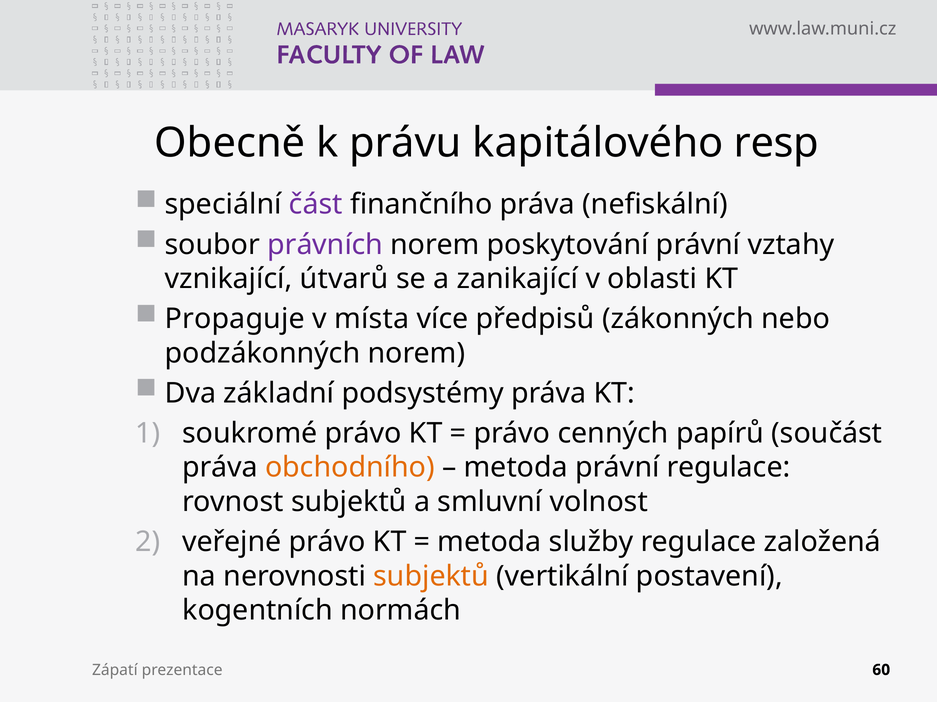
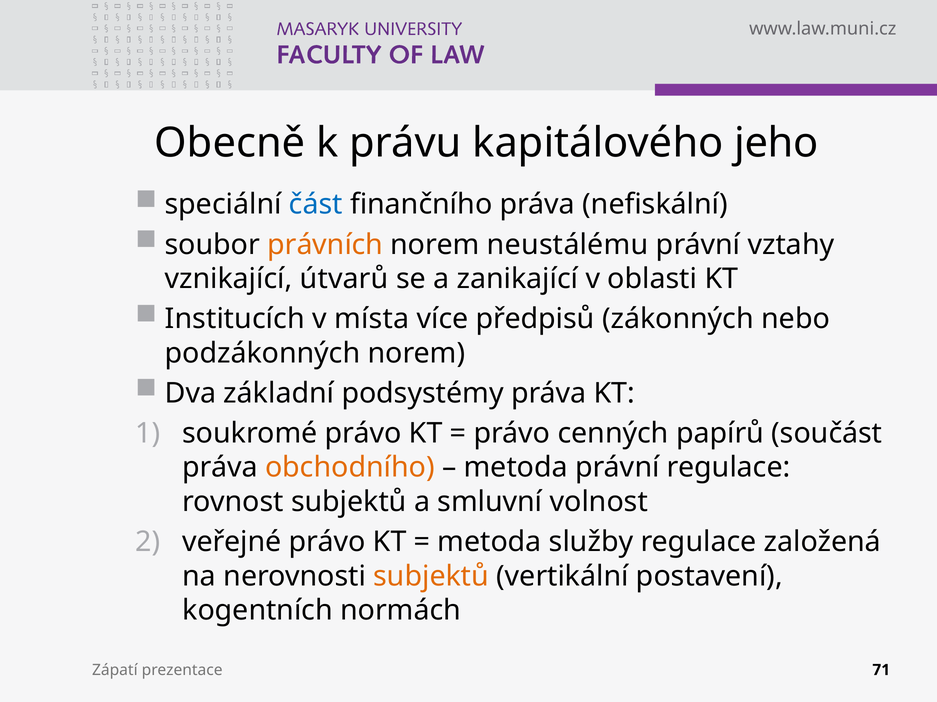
resp: resp -> jeho (776, 143)
část colour: purple -> blue (316, 205)
právních colour: purple -> orange (325, 245)
poskytování: poskytování -> neustálému (568, 245)
Propaguje: Propaguje -> Institucích (235, 319)
60: 60 -> 71 (881, 671)
